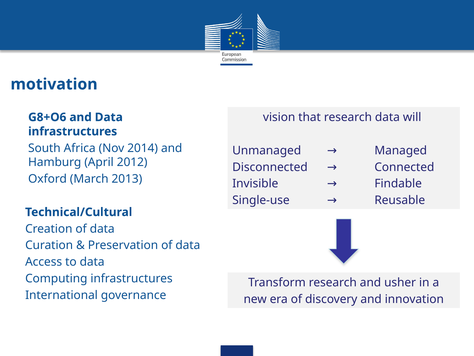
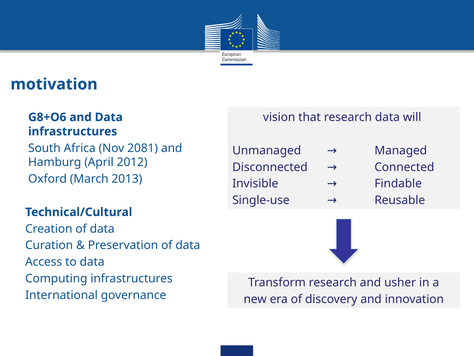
2014: 2014 -> 2081 (143, 148)
